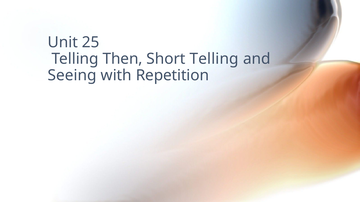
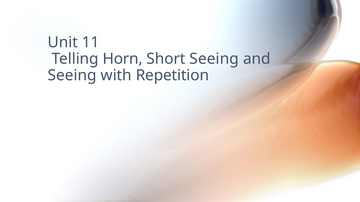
25: 25 -> 11 (91, 42)
Then: Then -> Horn (123, 59)
Short Telling: Telling -> Seeing (214, 59)
